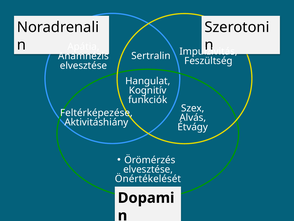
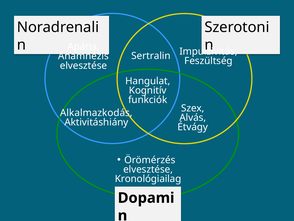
Feltérképezése: Feltérképezése -> Alkalmazkodás (96, 113)
Önértékelését: Önértékelését -> Kronológiailag (148, 179)
